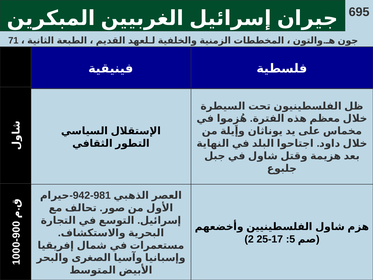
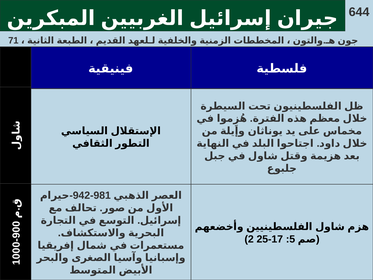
695: 695 -> 644 (359, 12)
